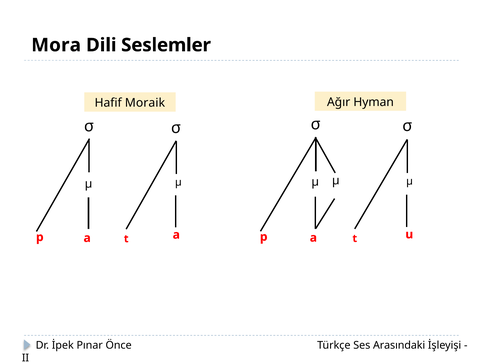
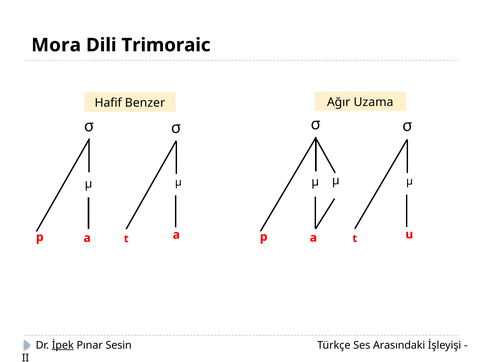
Seslemler: Seslemler -> Trimoraic (166, 45)
Hyman: Hyman -> Uzama (374, 102)
Moraik: Moraik -> Benzer (145, 103)
İpek underline: none -> present (63, 345)
Önce: Önce -> Sesin (119, 345)
